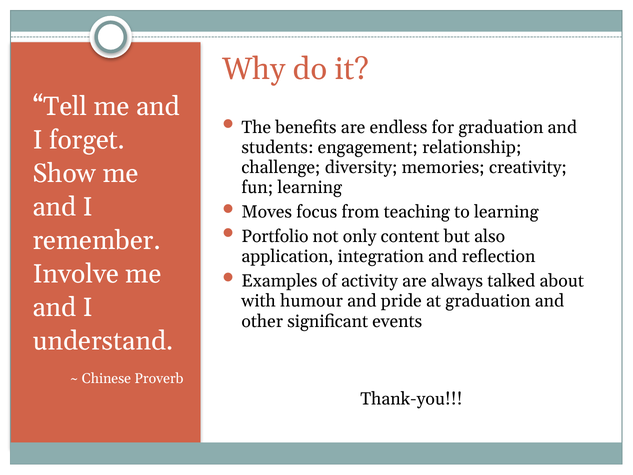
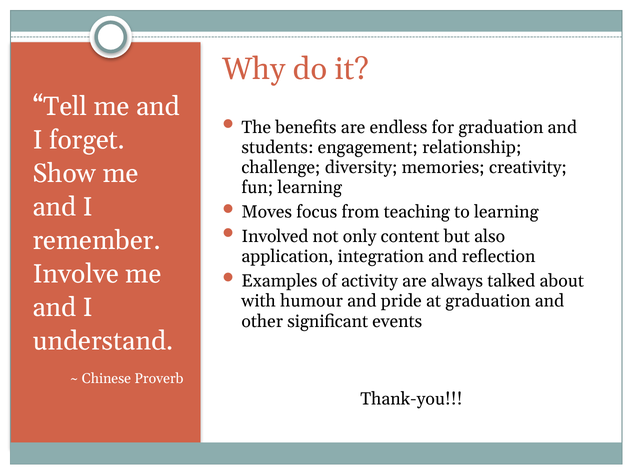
Portfolio: Portfolio -> Involved (275, 236)
